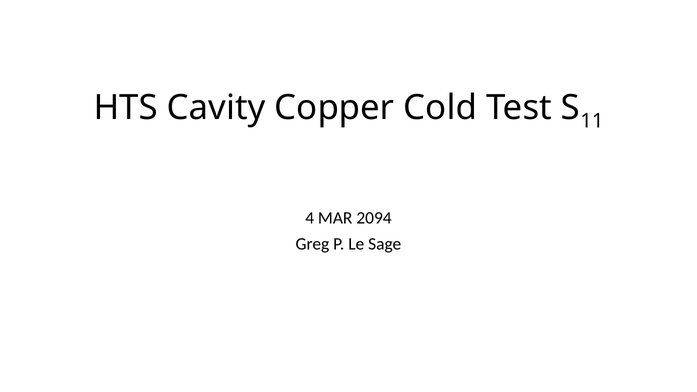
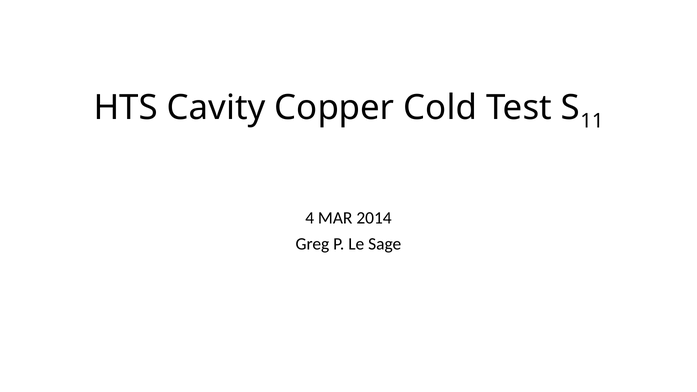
2094: 2094 -> 2014 (374, 218)
